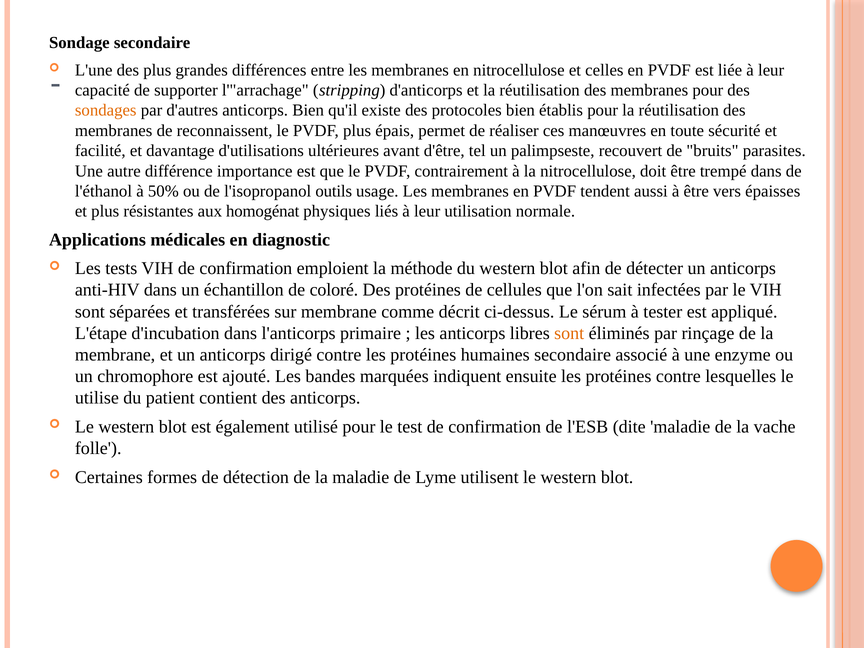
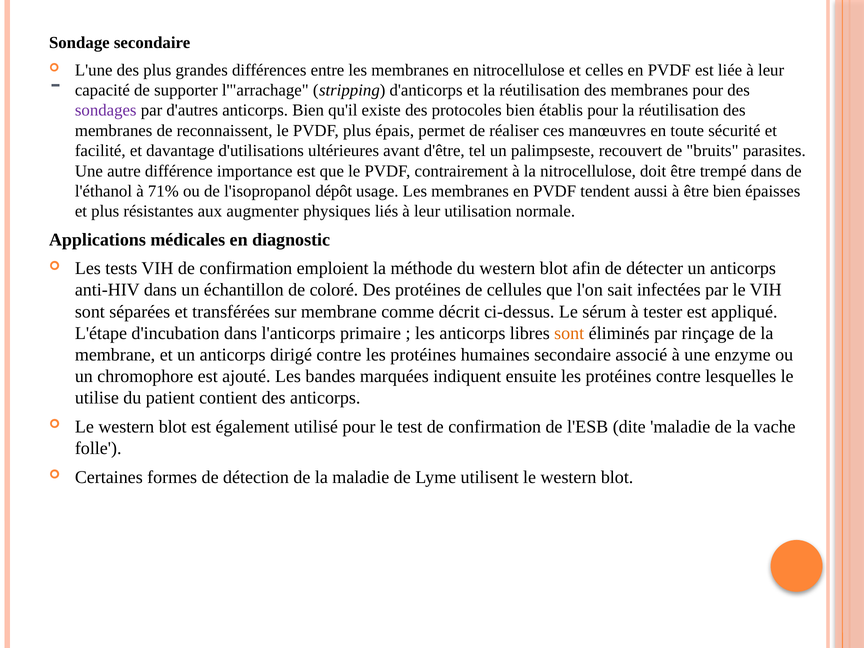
sondages colour: orange -> purple (106, 110)
50%: 50% -> 71% (163, 191)
outils: outils -> dépôt (334, 191)
être vers: vers -> bien (727, 191)
homogénat: homogénat -> augmenter (263, 211)
